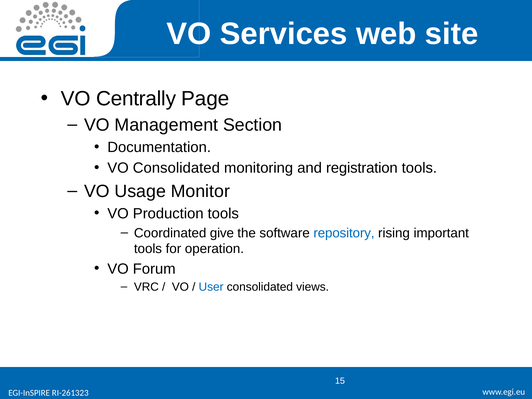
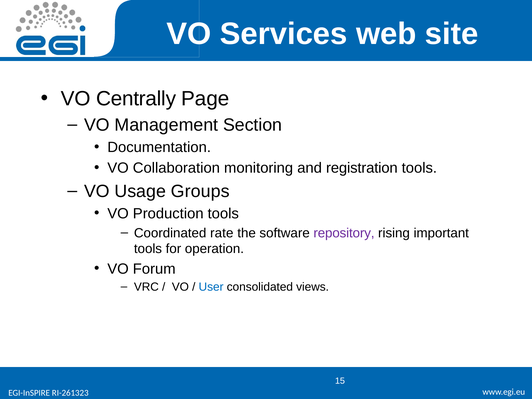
VO Consolidated: Consolidated -> Collaboration (176, 168)
Monitor: Monitor -> Groups (200, 191)
give: give -> rate (222, 233)
repository colour: blue -> purple (344, 233)
